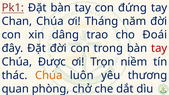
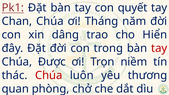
đứng: đứng -> quyết (133, 8)
Đoái: Đoái -> Hiển (155, 35)
Chúa colour: orange -> red (49, 75)
